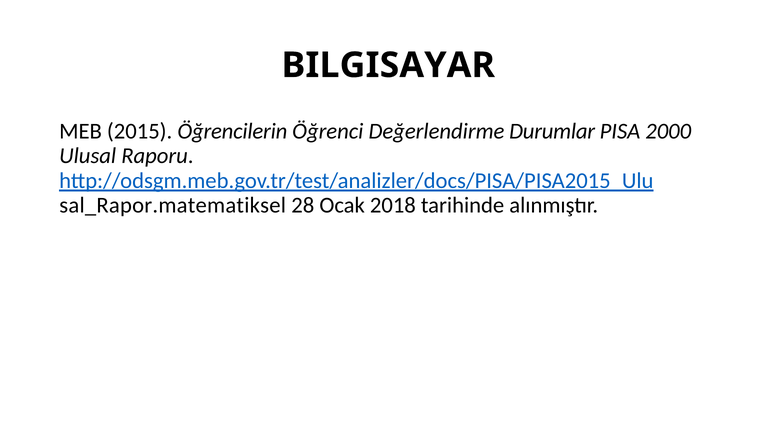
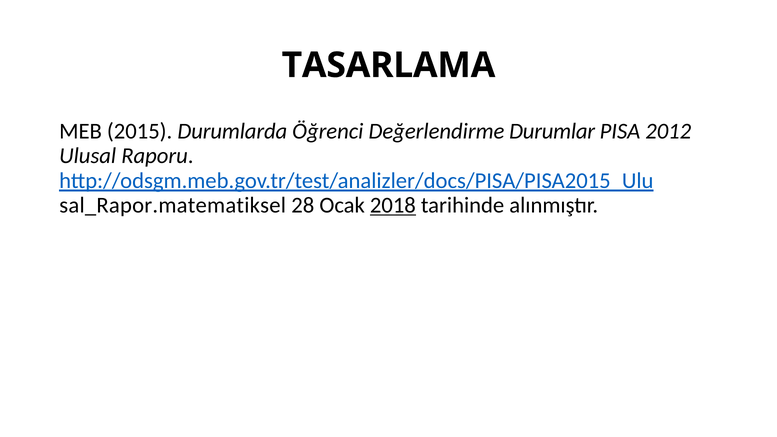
BILGISAYAR: BILGISAYAR -> TASARLAMA (388, 65)
Öğrencilerin: Öğrencilerin -> Durumlarda (232, 131)
2000: 2000 -> 2012 (668, 131)
2018 underline: none -> present (393, 205)
